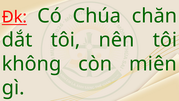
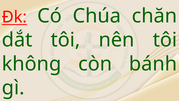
miên: miên -> bánh (153, 64)
